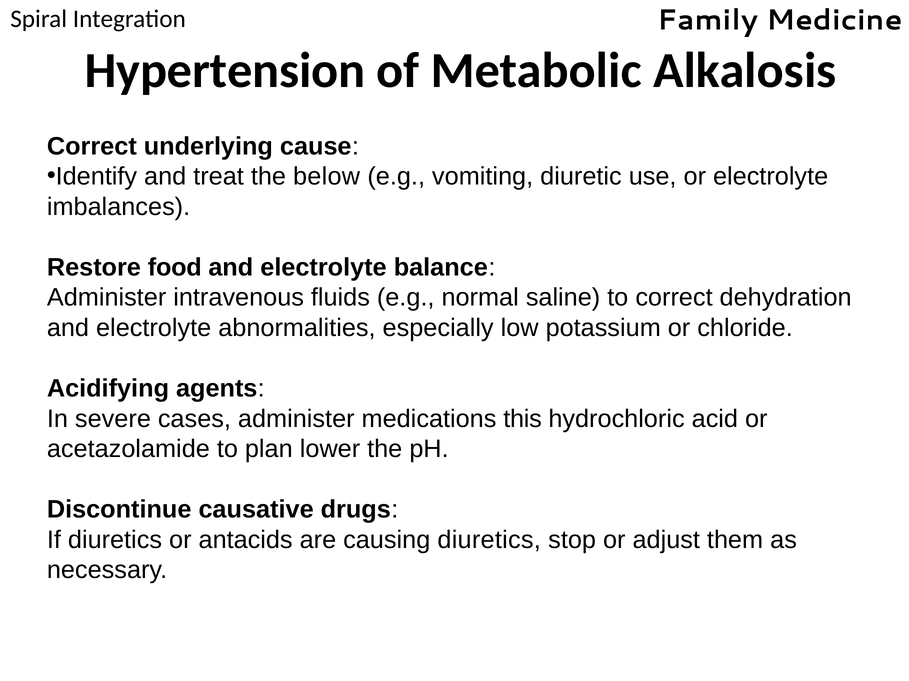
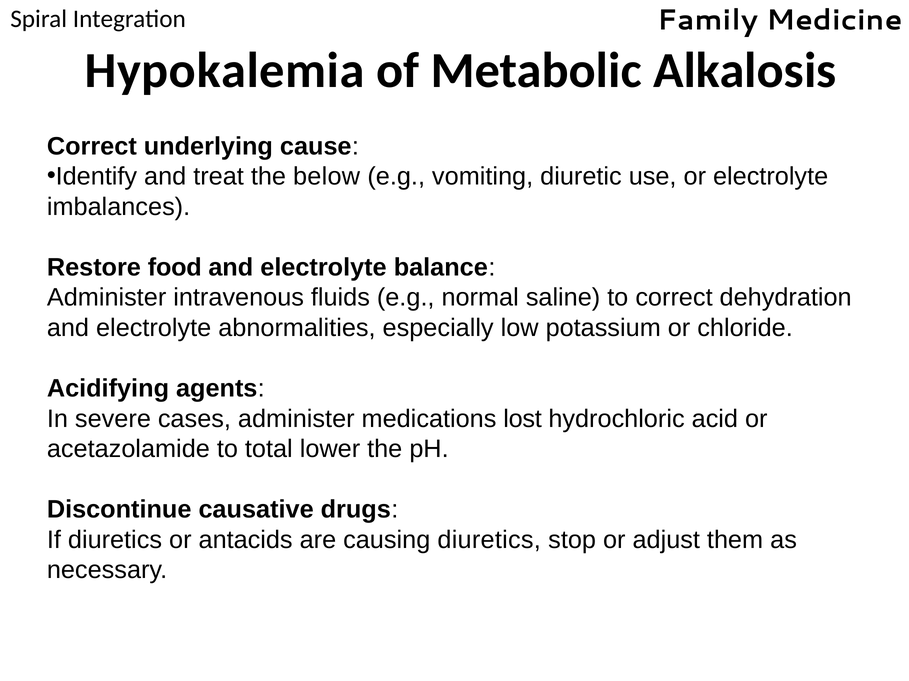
Hypertension: Hypertension -> Hypokalemia (225, 71)
this: this -> lost (523, 419)
plan: plan -> total (269, 449)
